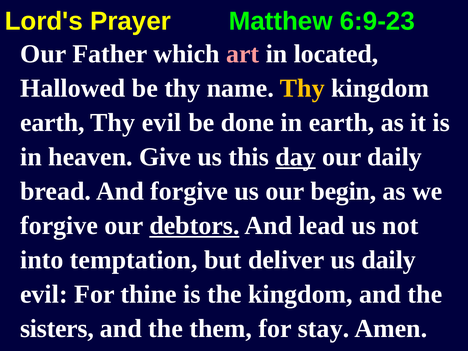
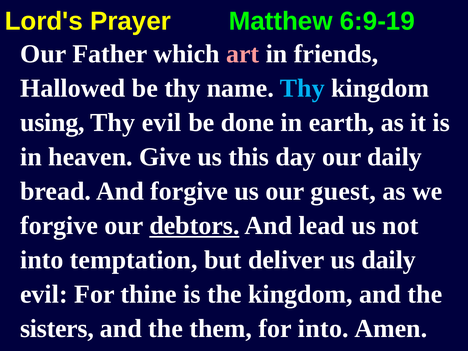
6:9-23: 6:9-23 -> 6:9-19 (377, 21)
located: located -> friends (336, 54)
Thy colour: yellow -> light blue (302, 88)
earth: earth -> using (52, 123)
day underline: present -> none (296, 157)
begin: begin -> guest (343, 191)
for stay: stay -> into (323, 328)
